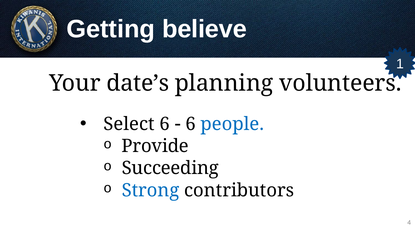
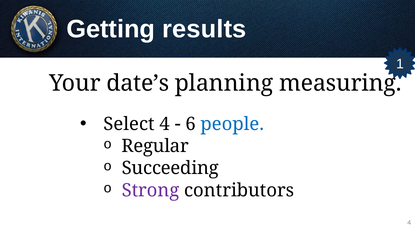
believe: believe -> results (204, 29)
volunteers: volunteers -> measuring (340, 83)
Select 6: 6 -> 4 (165, 124)
Provide: Provide -> Regular (155, 146)
Strong colour: blue -> purple (151, 191)
